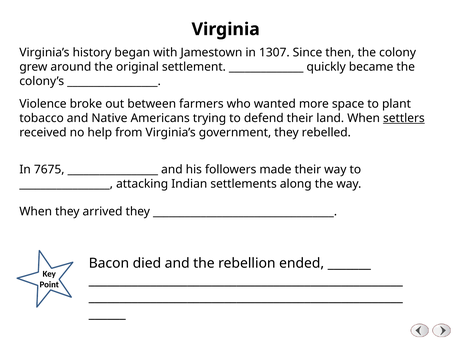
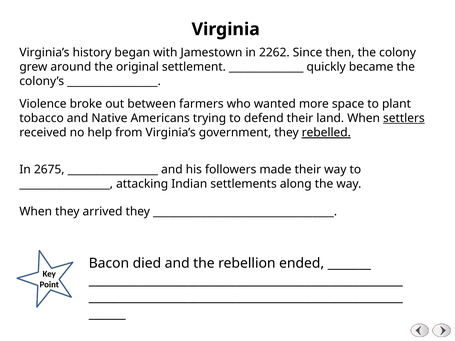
1307: 1307 -> 2262 (274, 53)
rebelled underline: none -> present (326, 133)
7675: 7675 -> 2675 (49, 170)
